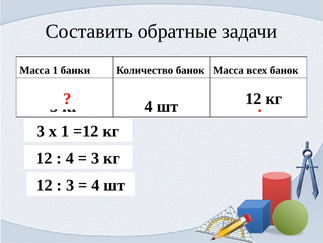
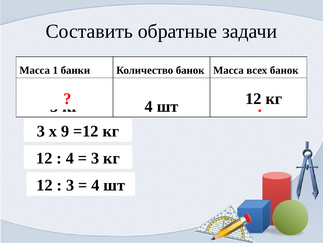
х 1: 1 -> 9 (65, 131)
